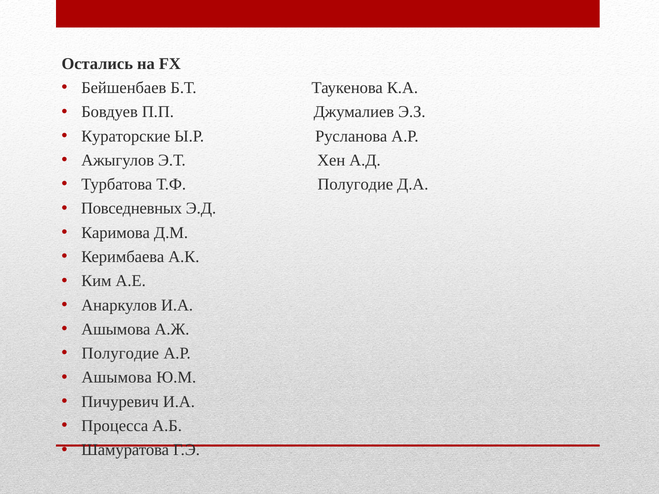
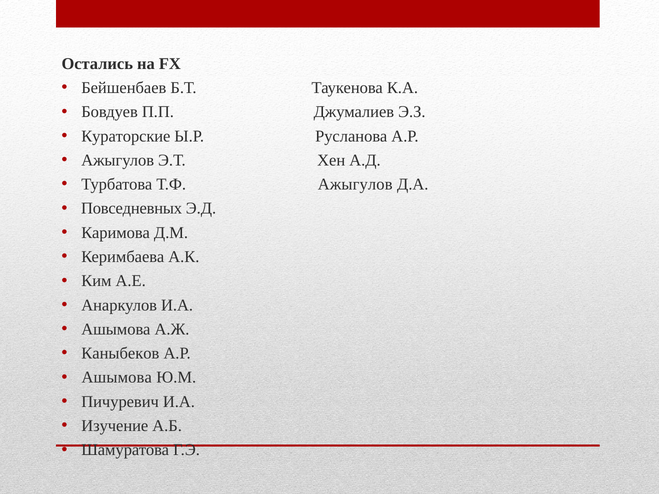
Т.Ф Полугодие: Полугодие -> Ажыгулов (355, 185)
Полугодие: Полугодие -> Каныбеков (120, 354)
Процесса: Процесса -> Изучение (115, 426)
